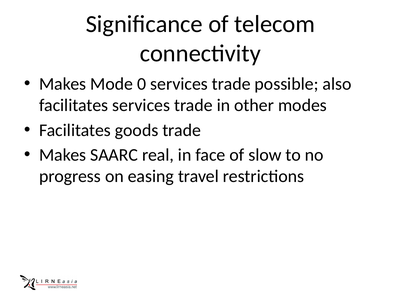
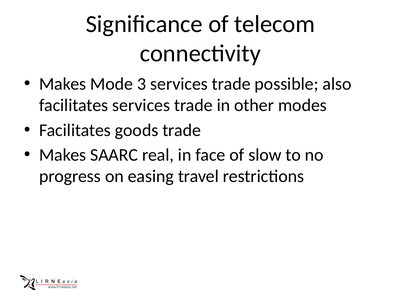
0: 0 -> 3 (142, 84)
